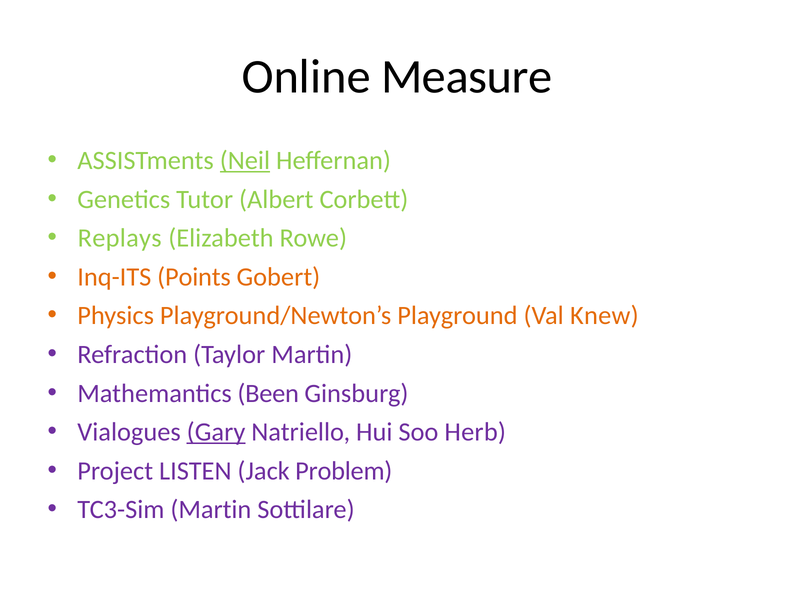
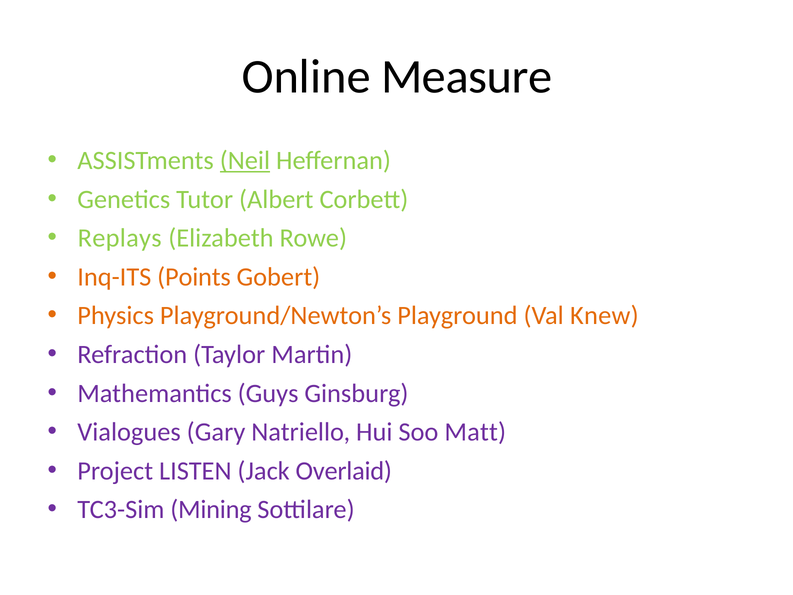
Been: Been -> Guys (268, 393)
Gary underline: present -> none (216, 432)
Herb: Herb -> Matt (475, 432)
Problem: Problem -> Overlaid (344, 471)
TC3-Sim Martin: Martin -> Mining (211, 509)
